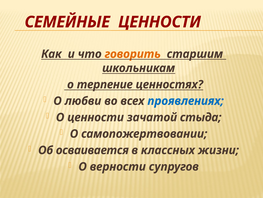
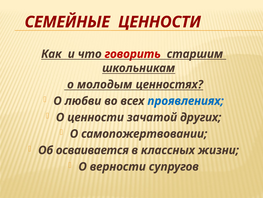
говорить colour: orange -> red (133, 54)
терпение: терпение -> молодым (105, 84)
стыда: стыда -> других (201, 117)
